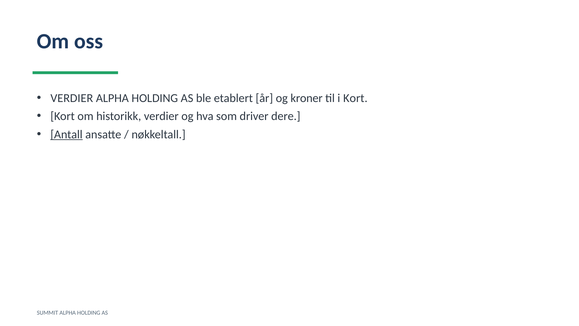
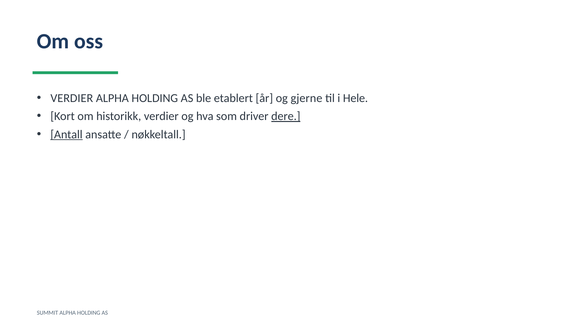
kroner: kroner -> gjerne (306, 98)
i Kort: Kort -> Hele (356, 98)
dere underline: none -> present (286, 116)
